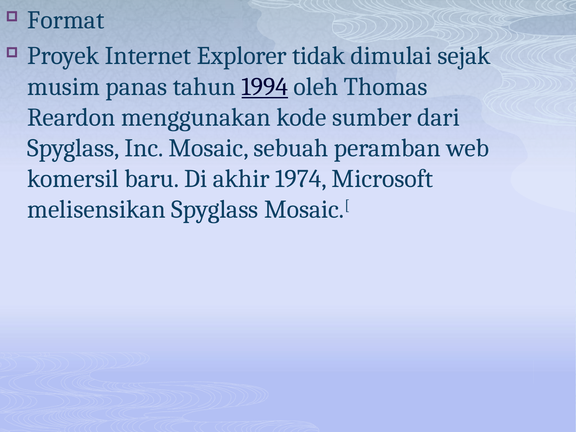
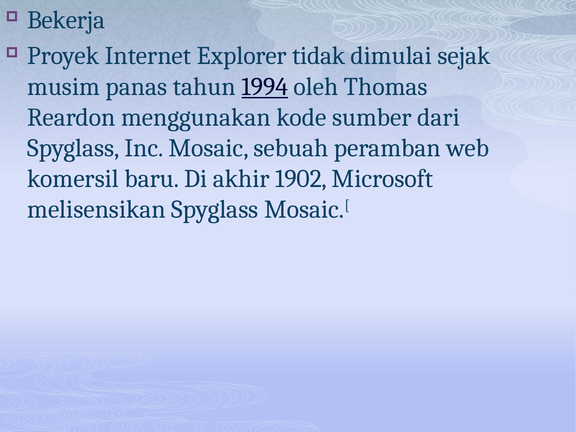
Format: Format -> Bekerja (66, 20)
1974: 1974 -> 1902 (301, 179)
